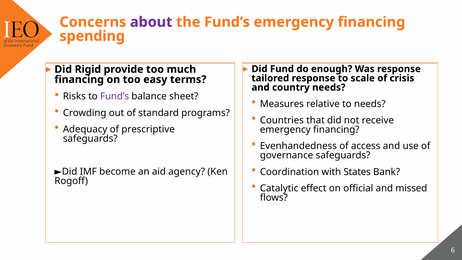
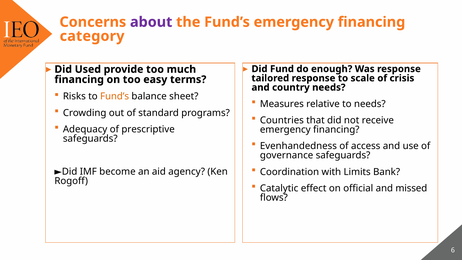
spending: spending -> category (92, 36)
Rigid: Rigid -> Used (88, 69)
Fund’s colour: purple -> orange (115, 96)
States: States -> Limits (357, 172)
